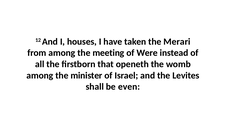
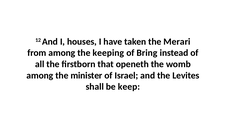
meeting: meeting -> keeping (108, 53)
Were: Were -> Bring (147, 53)
even: even -> keep (129, 87)
